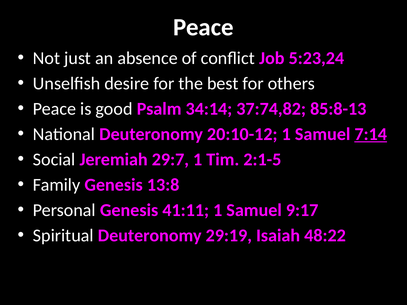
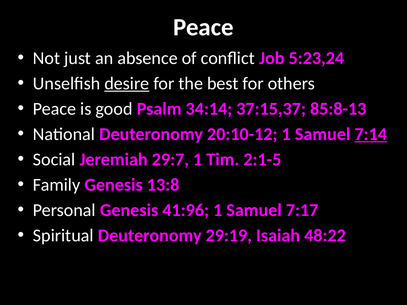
desire underline: none -> present (127, 84)
37:74,82: 37:74,82 -> 37:15,37 (271, 109)
41:11: 41:11 -> 41:96 (186, 210)
9:17: 9:17 -> 7:17 (302, 210)
